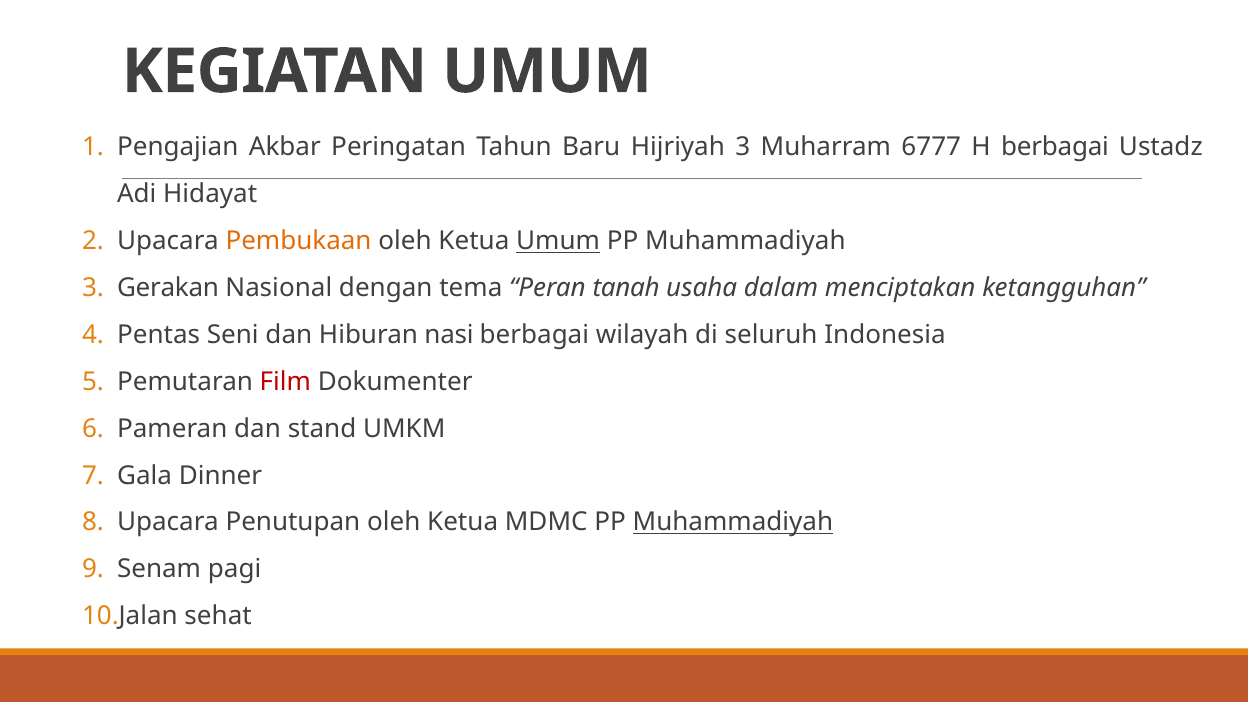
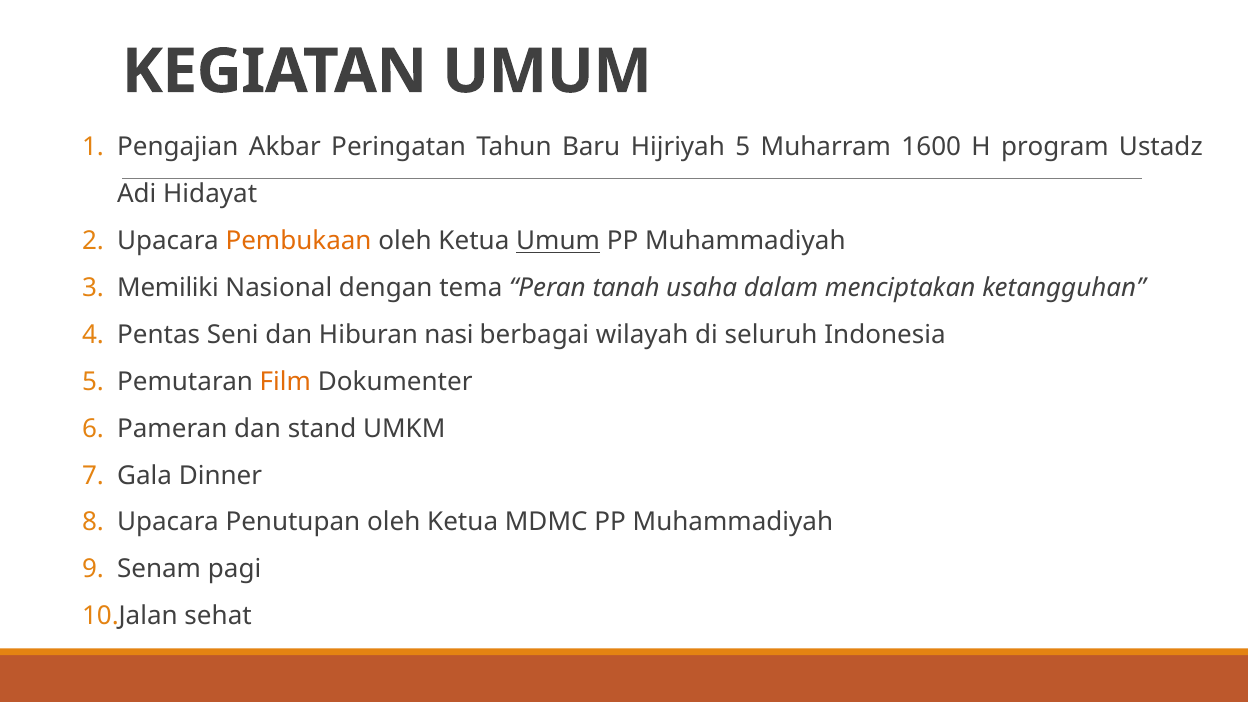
Hijriyah 3: 3 -> 5 (743, 147)
6777: 6777 -> 1600 (931, 147)
H berbagai: berbagai -> program (1055, 147)
Gerakan: Gerakan -> Memiliki (168, 288)
Film colour: red -> orange (285, 382)
Muhammadiyah underline: present -> none (733, 522)
